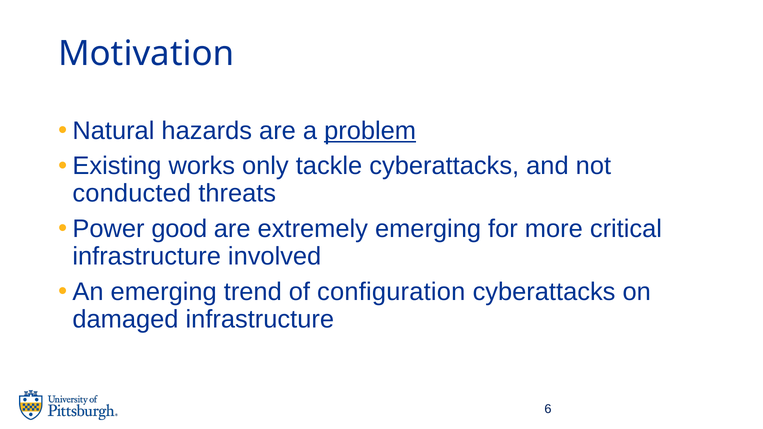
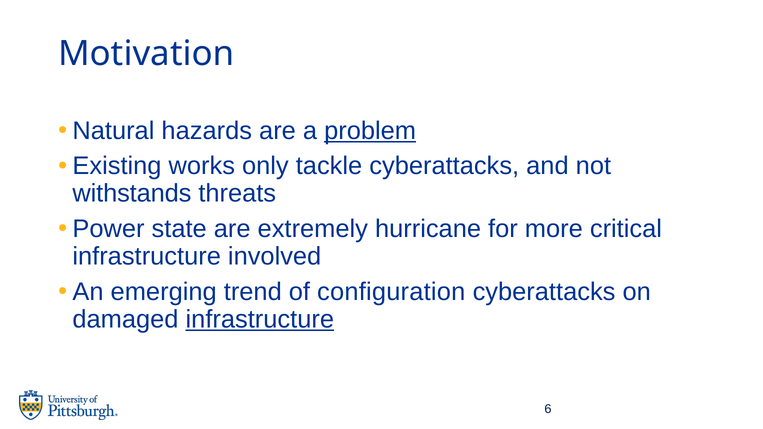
conducted: conducted -> withstands (132, 194)
good: good -> state (179, 229)
extremely emerging: emerging -> hurricane (428, 229)
infrastructure underline: none -> present (260, 319)
